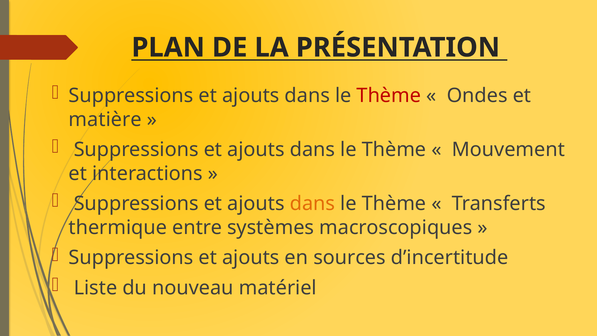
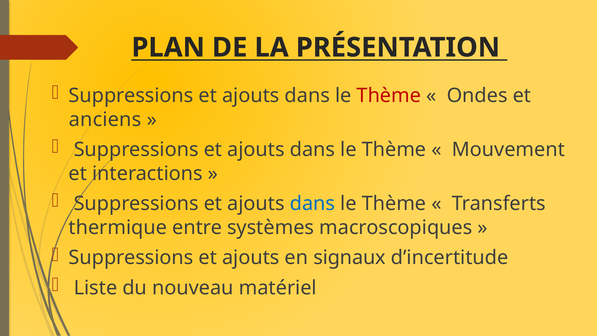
matière: matière -> anciens (105, 119)
dans colour: orange -> blue (312, 204)
sources: sources -> signaux (350, 258)
